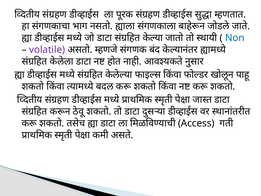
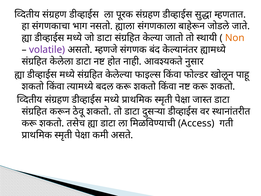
Non colour: blue -> orange (235, 38)
